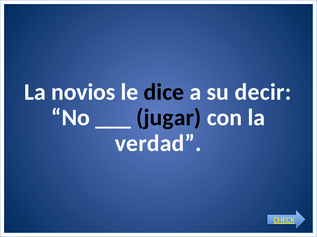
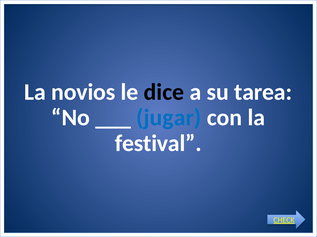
decir: decir -> tarea (263, 92)
jugar colour: black -> blue (169, 118)
verdad: verdad -> festival (158, 144)
